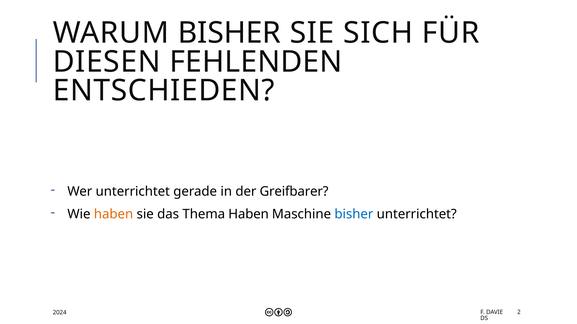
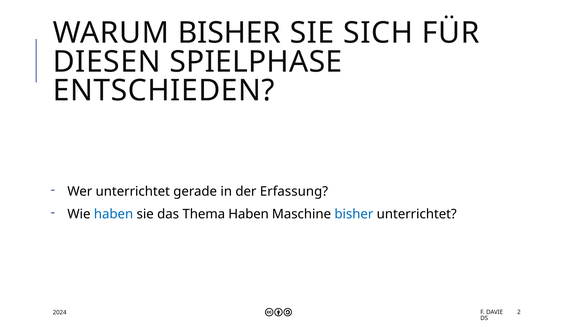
FEHLENDEN: FEHLENDEN -> SPIELPHASE (256, 62)
Greifbarer: Greifbarer -> Erfassung (294, 192)
haben colour: orange -> blue (114, 215)
